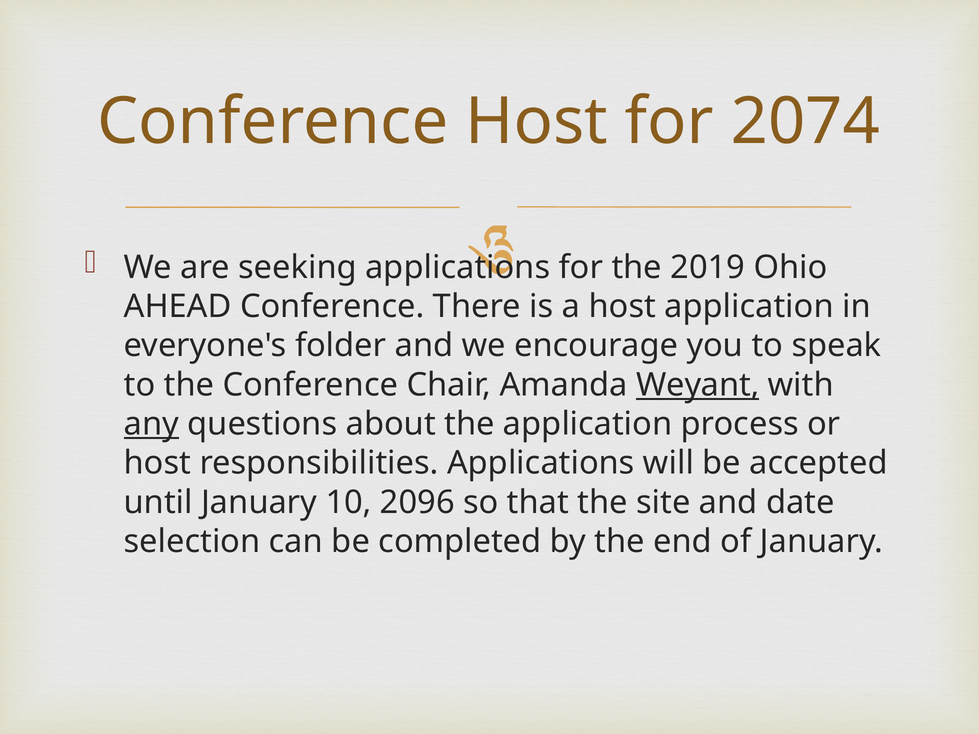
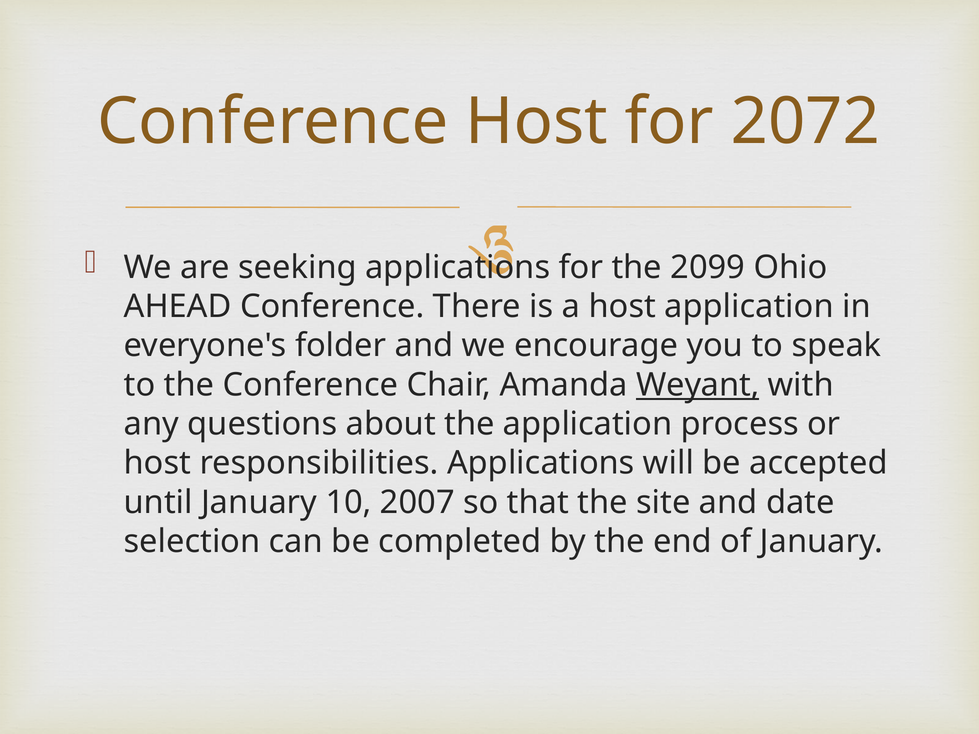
2074: 2074 -> 2072 (805, 122)
2019: 2019 -> 2099 (708, 267)
any underline: present -> none (151, 424)
2096: 2096 -> 2007 (417, 502)
